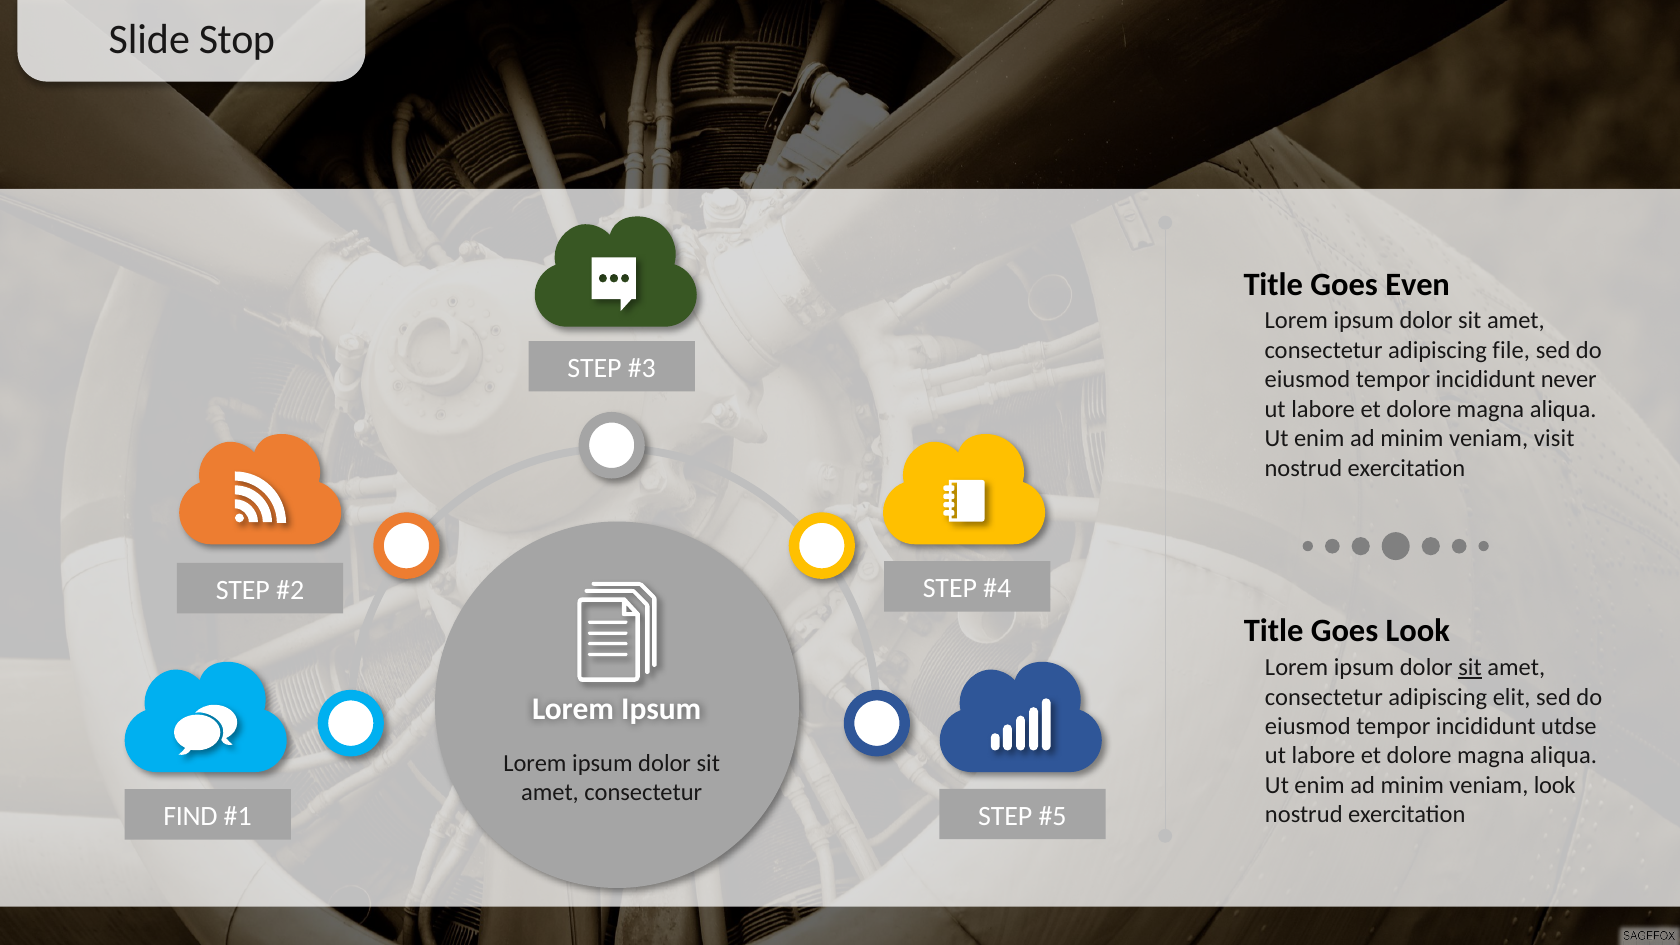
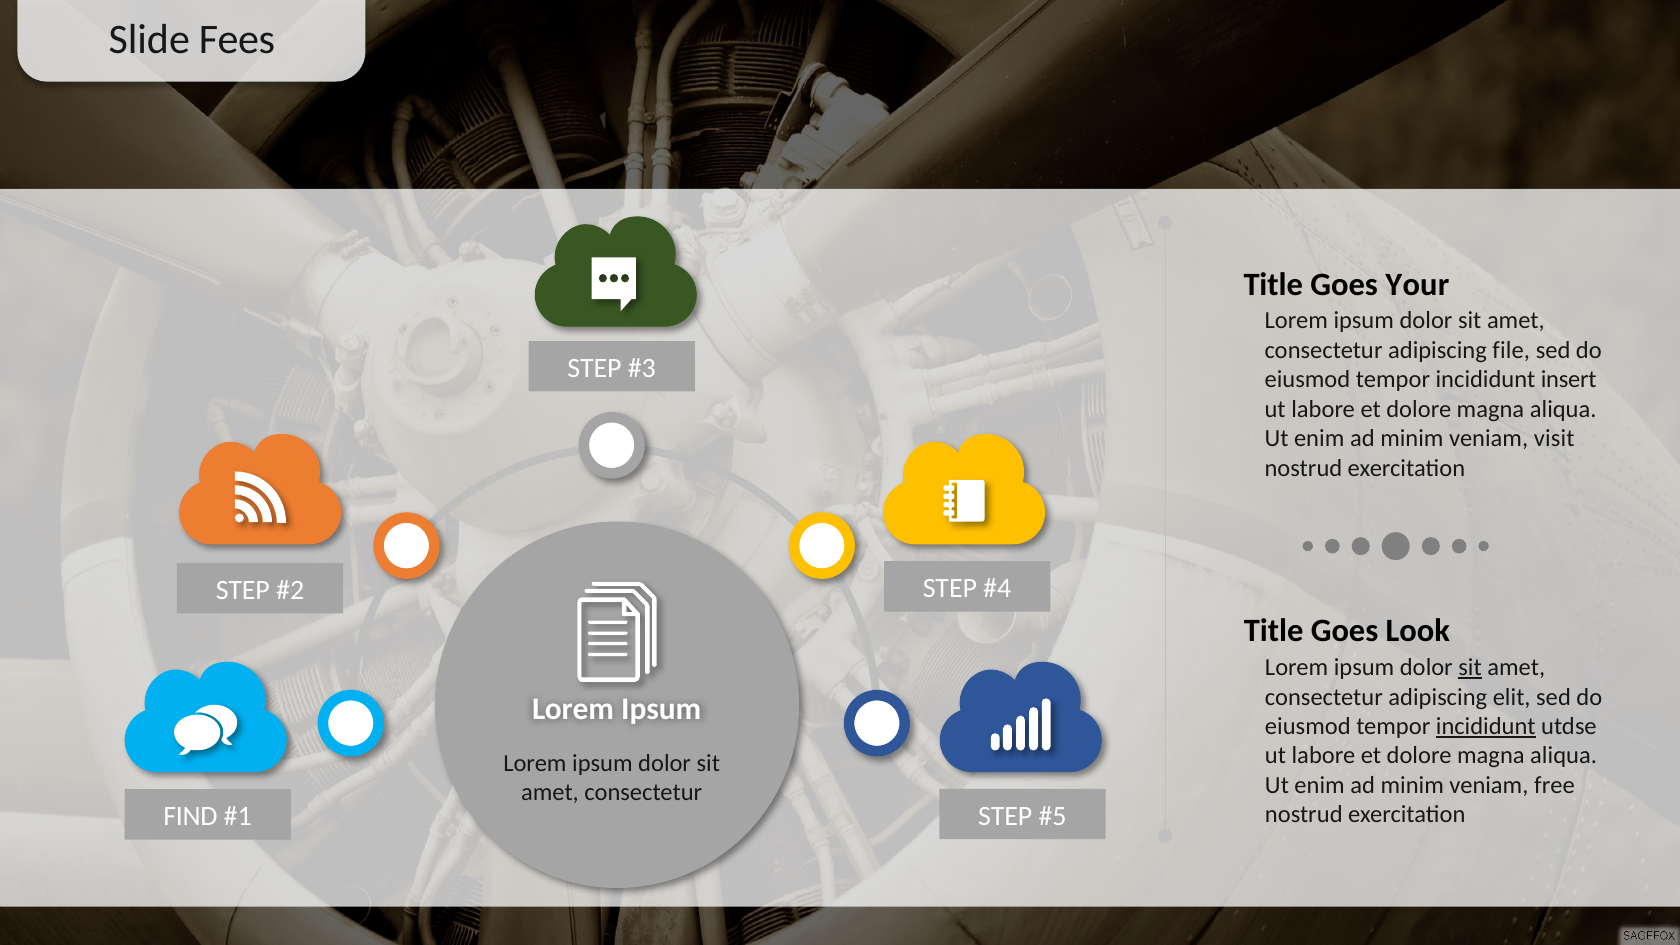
Stop: Stop -> Fees (237, 40)
Even: Even -> Your (1417, 285)
never: never -> insert (1569, 380)
incididunt underline: none -> present (1486, 726)
veniam look: look -> free (1555, 785)
